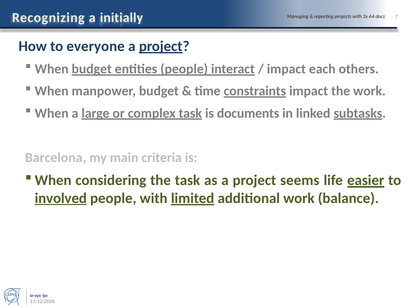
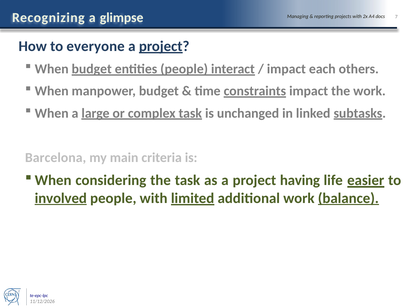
initially: initially -> glimpse (122, 18)
documents: documents -> unchanged (248, 113)
seems: seems -> having (300, 180)
balance underline: none -> present (348, 198)
